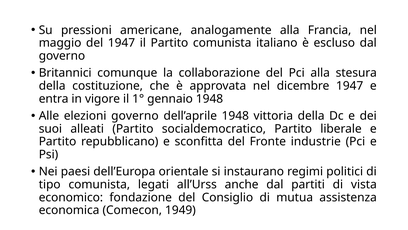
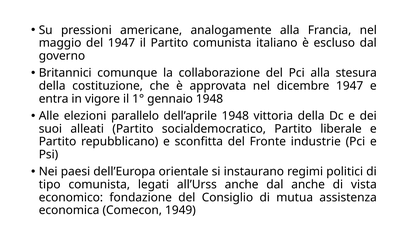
elezioni governo: governo -> parallelo (135, 116)
dal partiti: partiti -> anche (308, 184)
